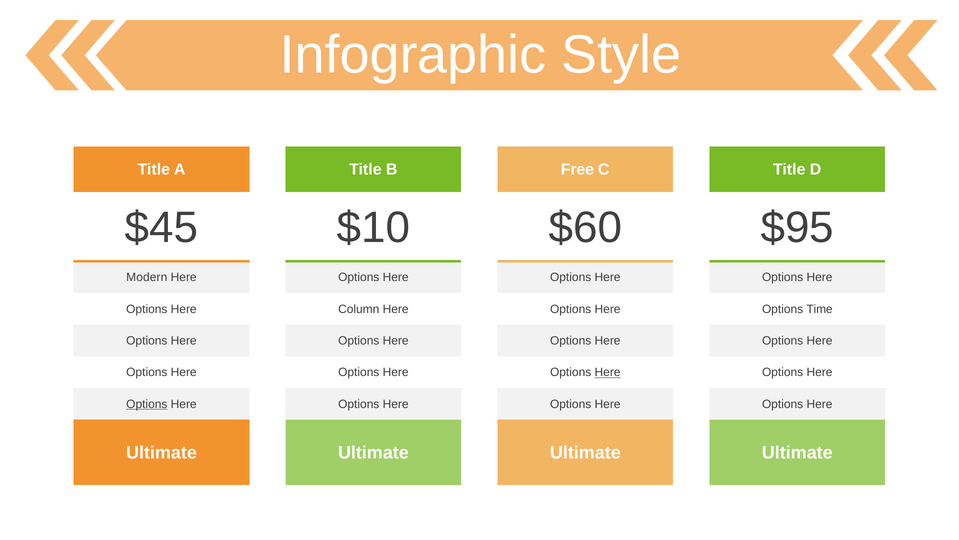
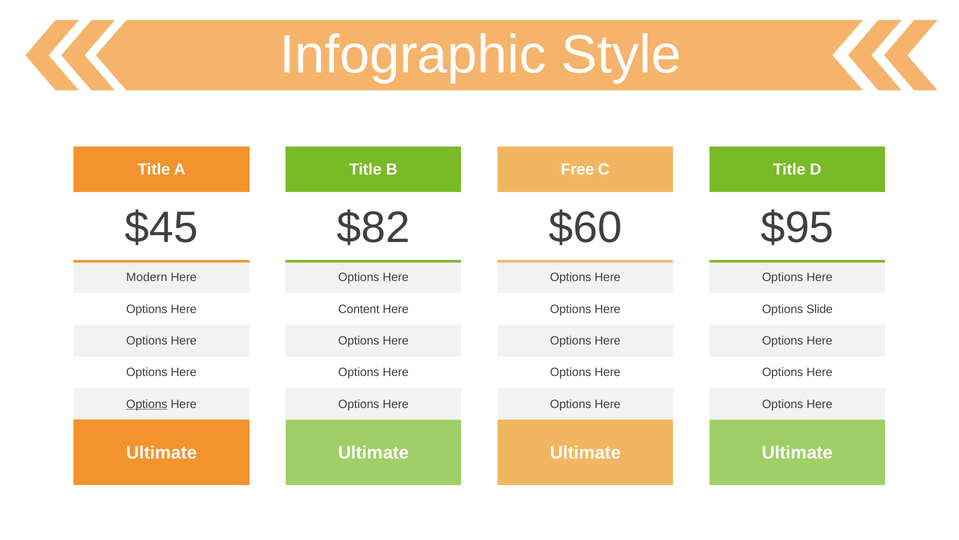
$10: $10 -> $82 (373, 227)
Column: Column -> Content (359, 309)
Time: Time -> Slide (820, 309)
Here underline: present -> none (608, 372)
